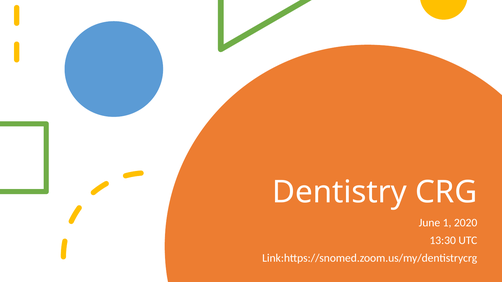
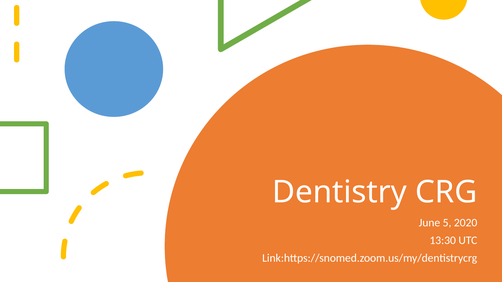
1: 1 -> 5 (447, 223)
